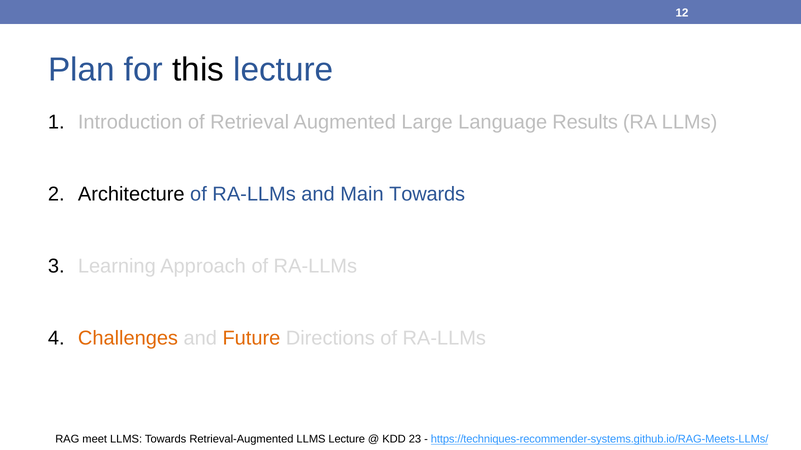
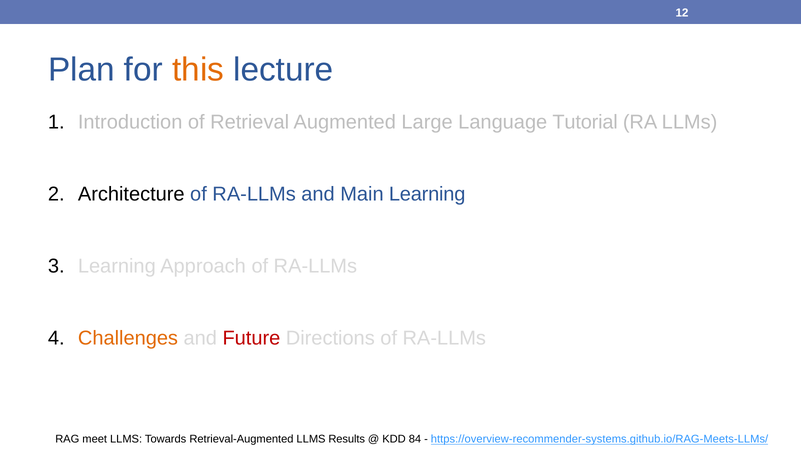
this colour: black -> orange (198, 70)
Results: Results -> Tutorial (585, 122)
Main Towards: Towards -> Learning (427, 194)
Future colour: orange -> red (251, 338)
LLMS Lecture: Lecture -> Results (347, 440)
23: 23 -> 84 (415, 440)
https://techniques-recommender-systems.github.io/RAG-Meets-LLMs/: https://techniques-recommender-systems.github.io/RAG-Meets-LLMs/ -> https://overview-recommender-systems.github.io/RAG-Meets-LLMs/ (600, 440)
